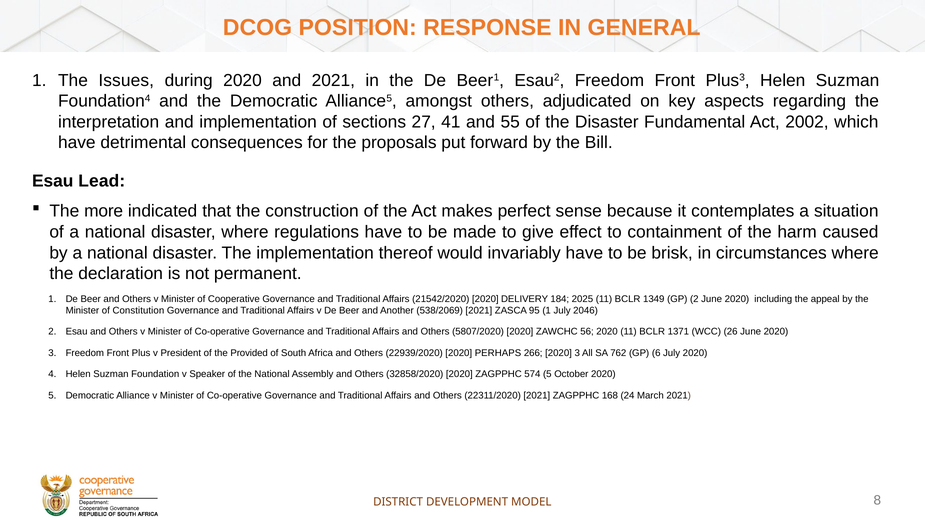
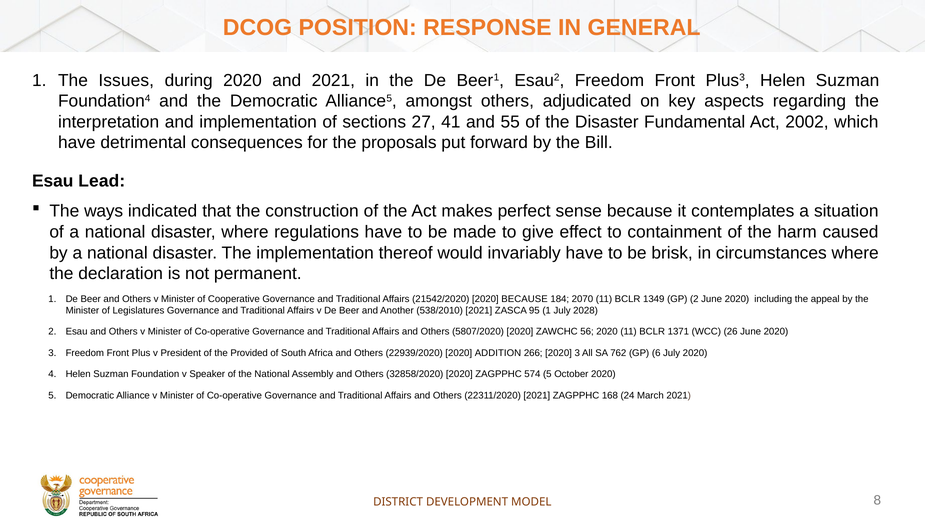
more: more -> ways (104, 211)
2020 DELIVERY: DELIVERY -> BECAUSE (525, 299)
2025: 2025 -> 2070 (582, 299)
Constitution: Constitution -> Legislatures (138, 311)
538/2069: 538/2069 -> 538/2010 (440, 311)
2046: 2046 -> 2028 (586, 311)
PERHAPS: PERHAPS -> ADDITION (498, 353)
